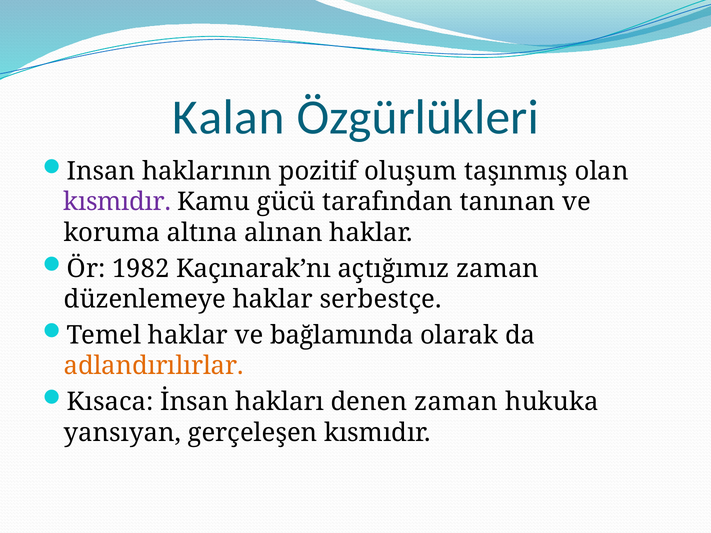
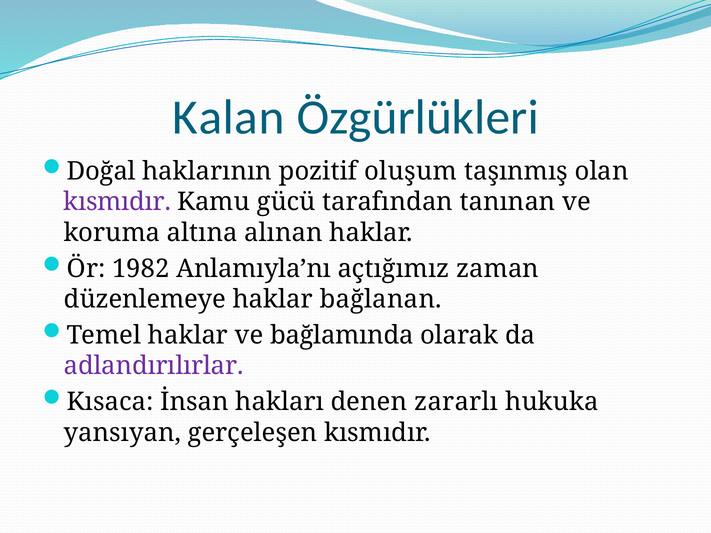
Insan: Insan -> Doğal (101, 171)
Kaçınarak’nı: Kaçınarak’nı -> Anlamıyla’nı (254, 269)
serbestçe: serbestçe -> bağlanan (381, 299)
adlandırılırlar colour: orange -> purple (154, 366)
denen zaman: zaman -> zararlı (456, 402)
